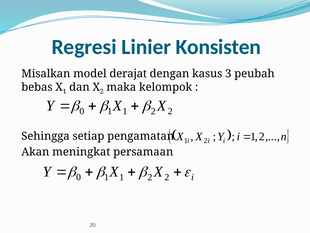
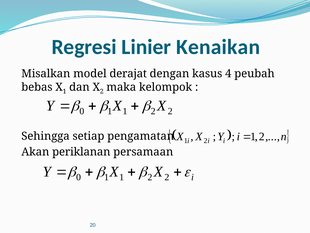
Konsisten: Konsisten -> Kenaikan (218, 47)
3: 3 -> 4 (228, 74)
meningkat: meningkat -> periklanan (81, 152)
